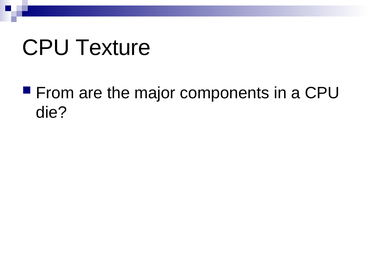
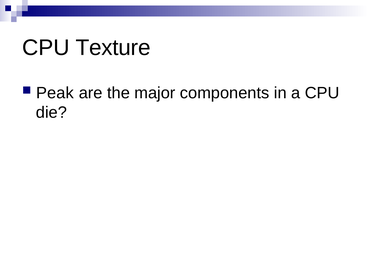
From: From -> Peak (55, 93)
